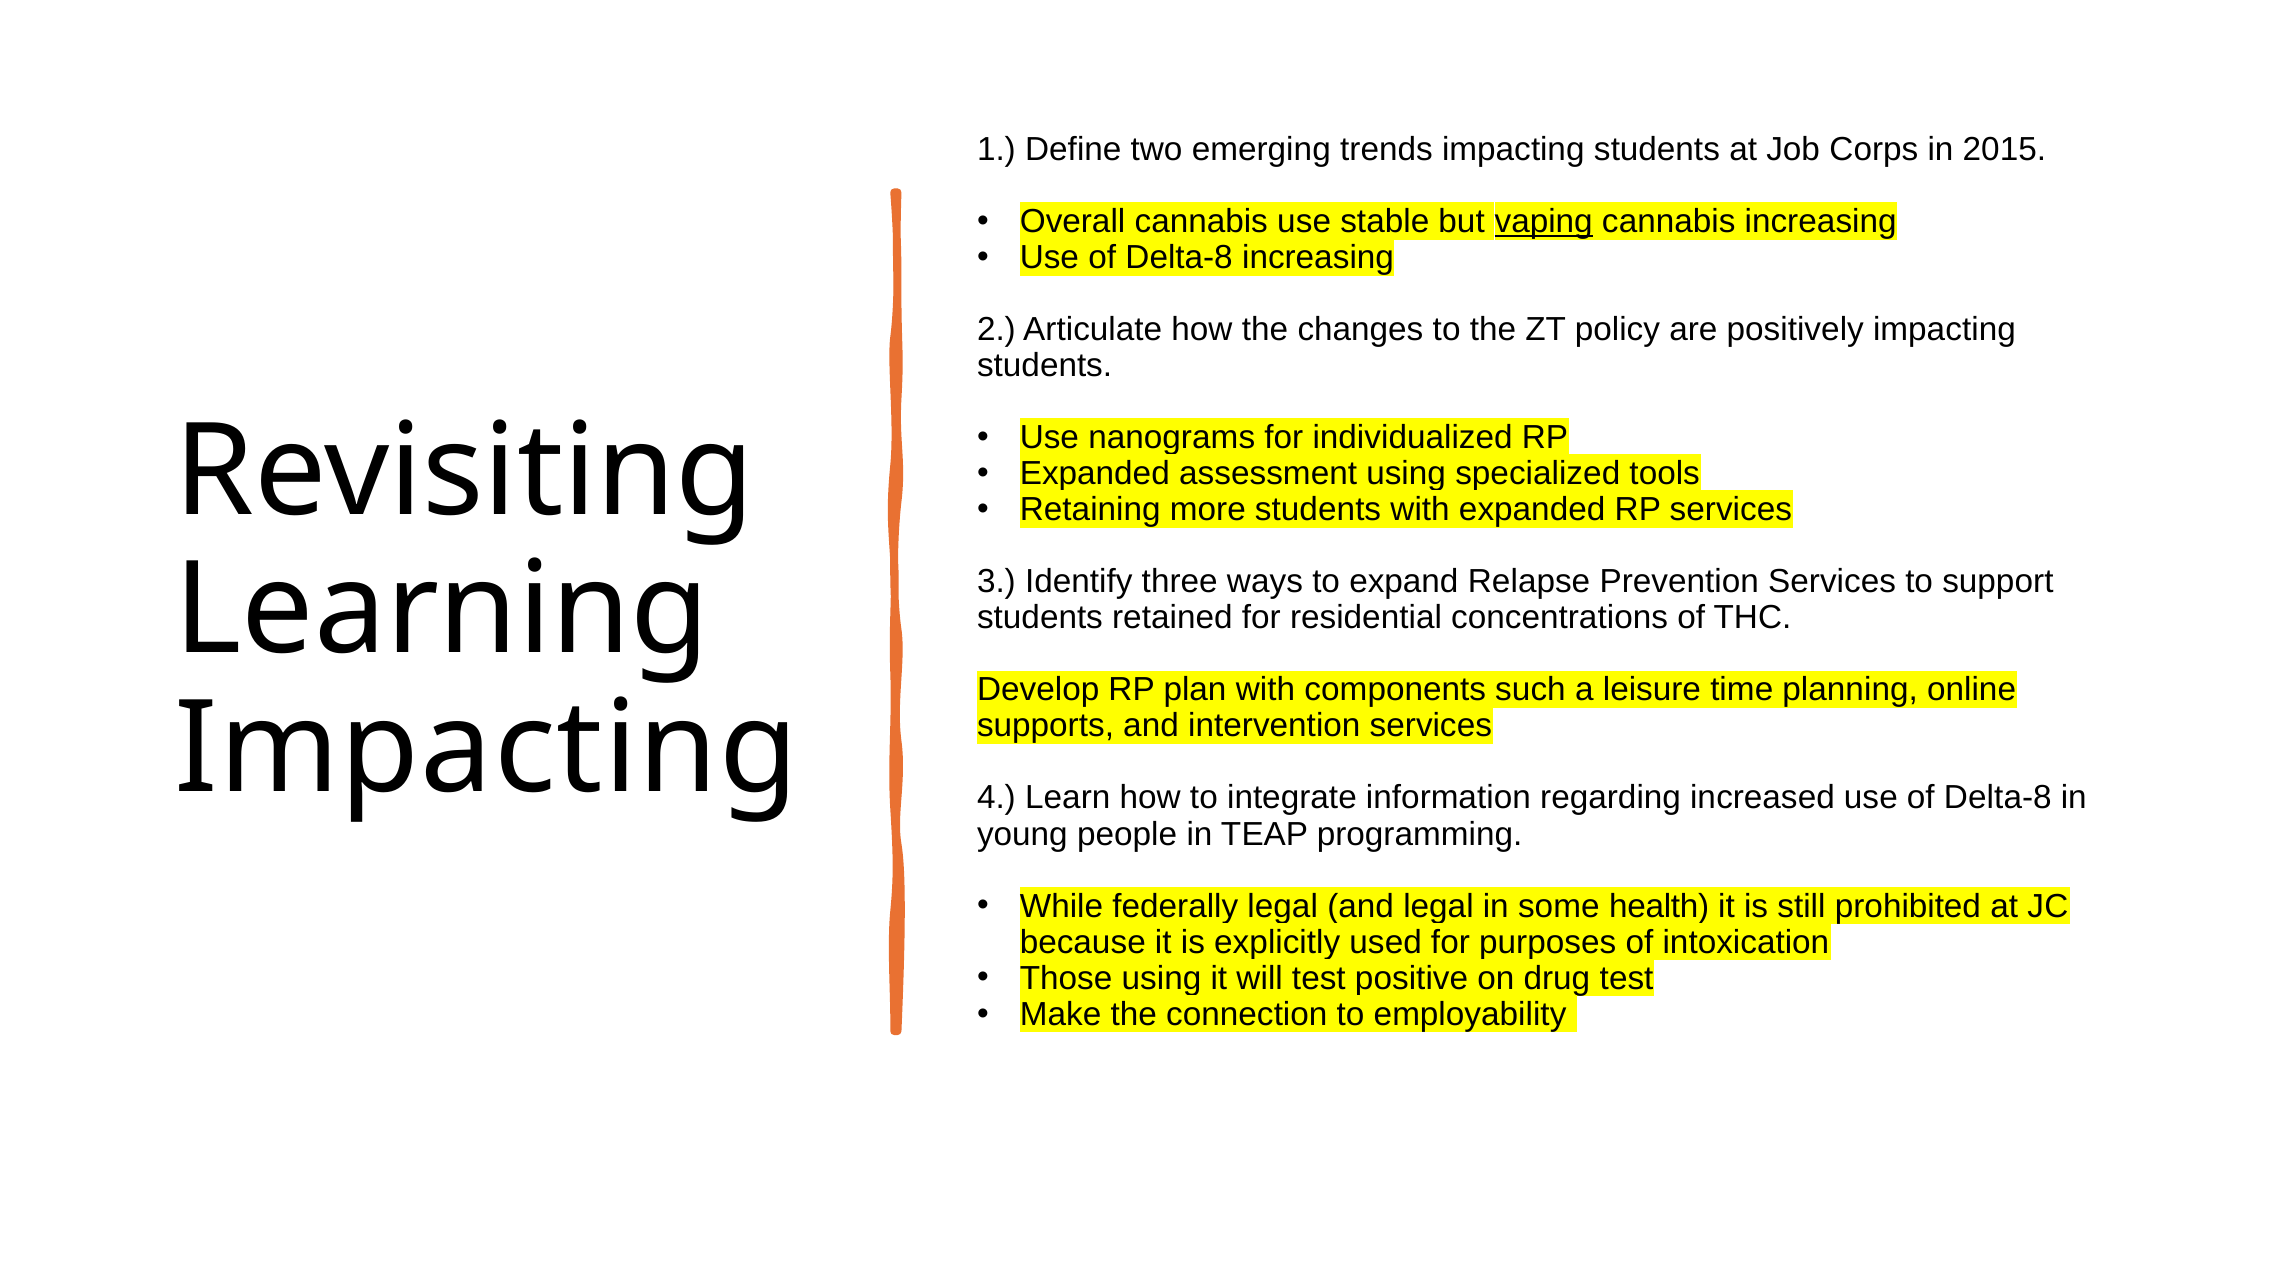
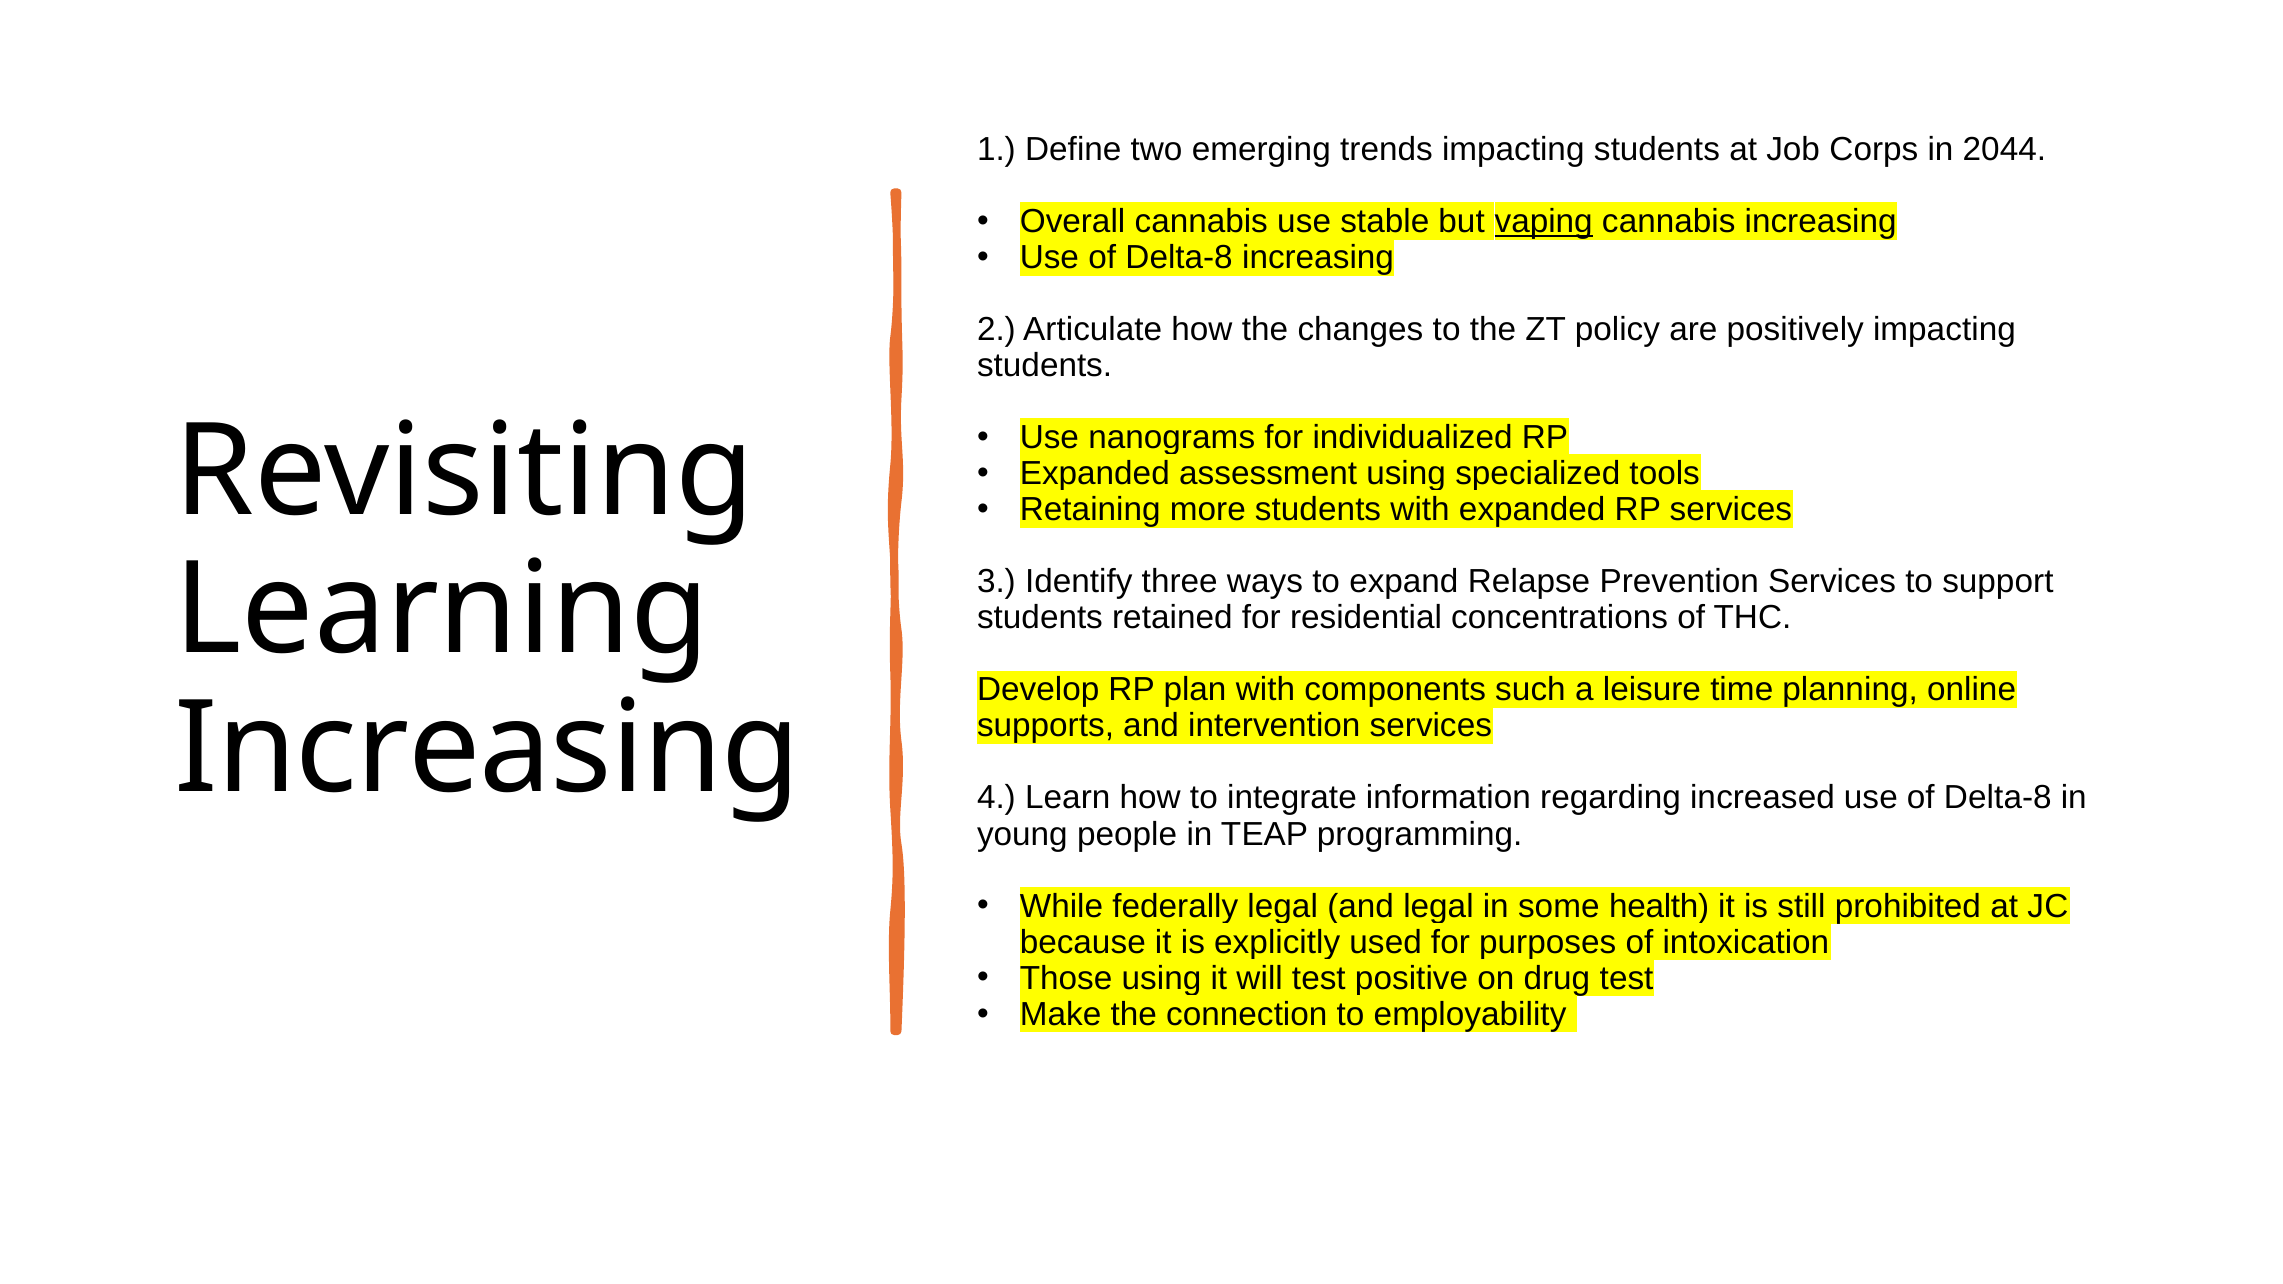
2015: 2015 -> 2044 (2004, 149)
Impacting: Impacting -> Increasing (488, 749)
